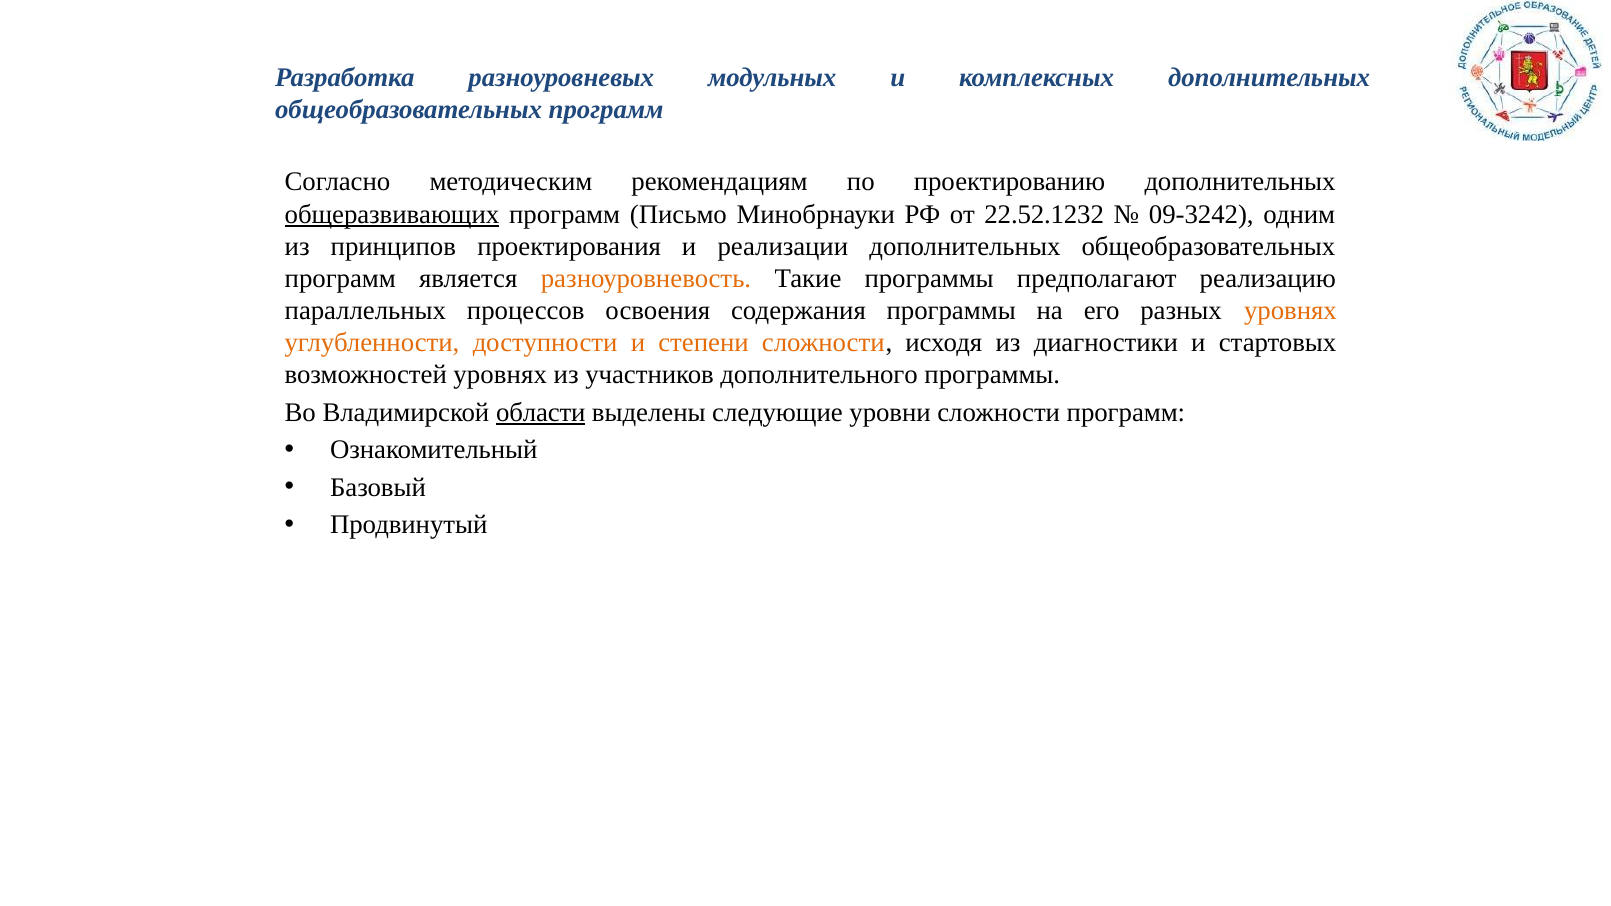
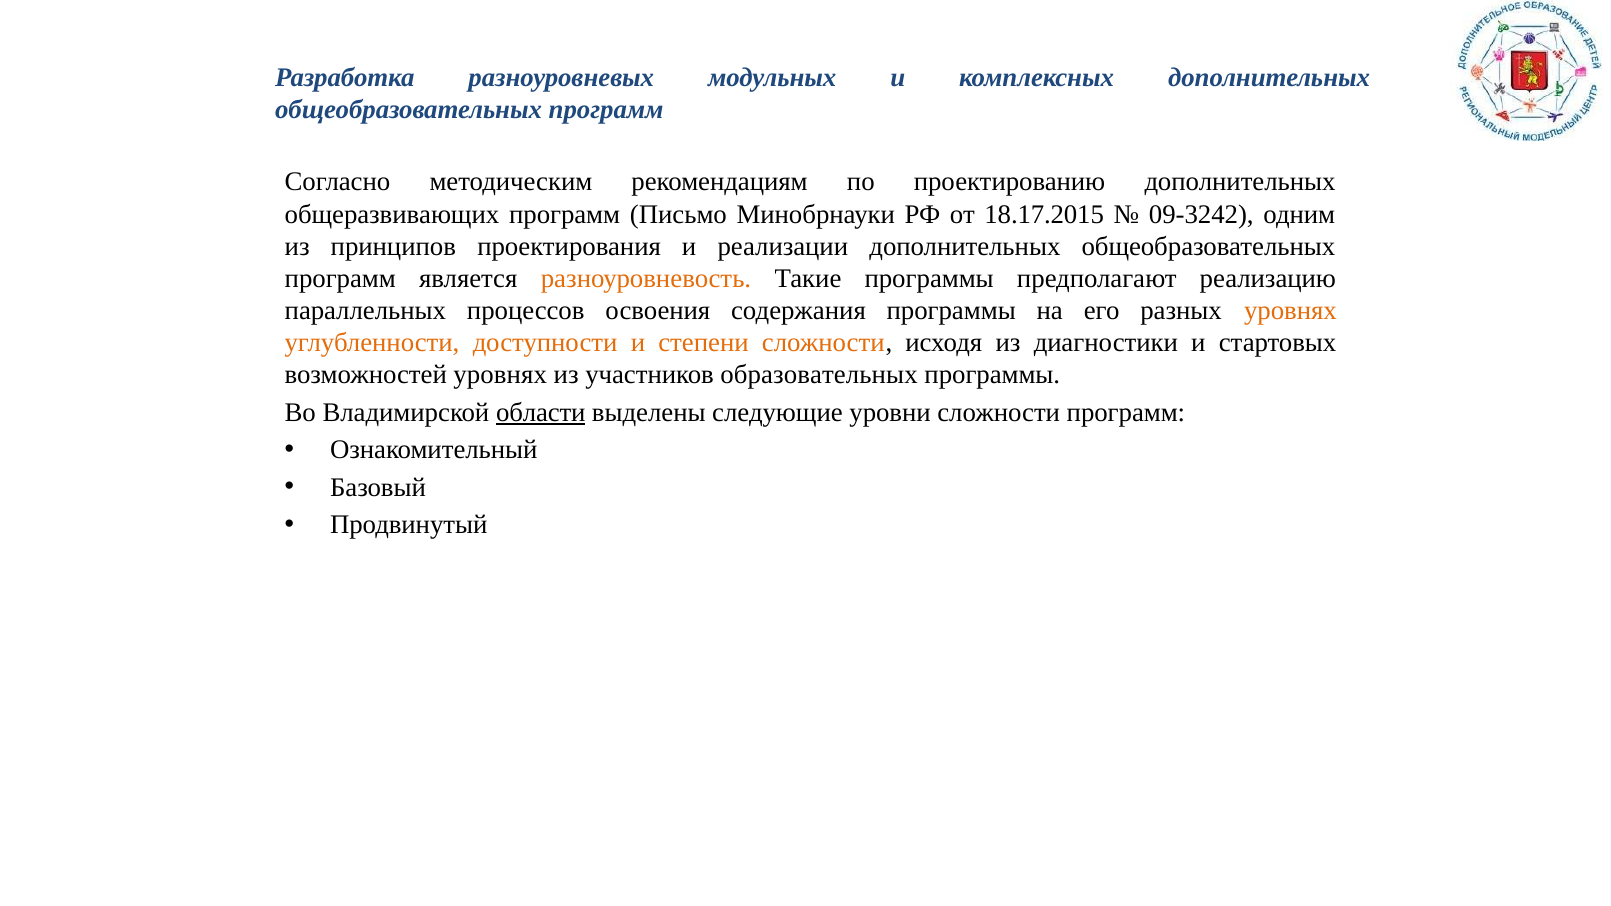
общеразвивающих underline: present -> none (392, 214)
22.52.1232: 22.52.1232 -> 18.17.2015 (1044, 214)
дополнительного: дополнительного -> образовательных (819, 375)
